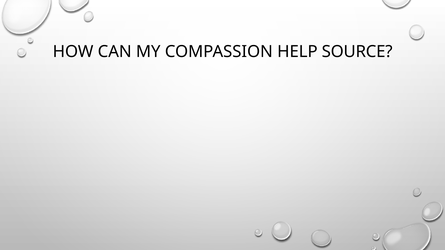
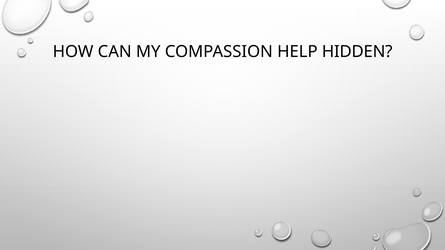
SOURCE: SOURCE -> HIDDEN (357, 52)
